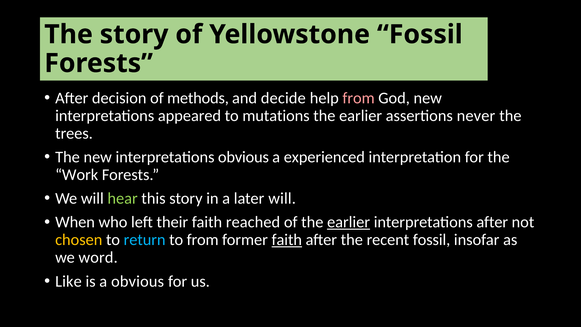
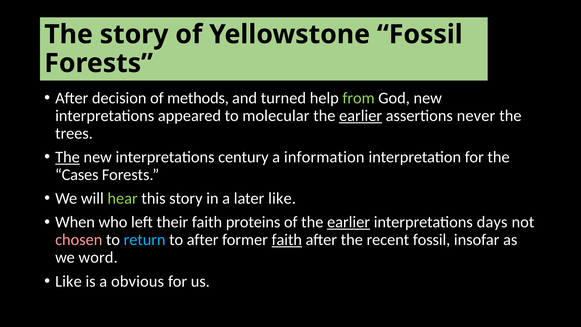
decide: decide -> turned (283, 98)
from colour: pink -> light green (359, 98)
mutations: mutations -> molecular (276, 116)
earlier underline: none -> present (361, 116)
The underline: none -> present (68, 157)
interpretations obvious: obvious -> century (243, 157)
experienced: experienced -> information (324, 157)
Work: Work -> Cases (77, 175)
later will: will -> like (282, 198)
reached: reached -> proteins (253, 222)
interpretations after: after -> days (492, 222)
chosen colour: yellow -> pink (79, 240)
to from: from -> after (203, 240)
